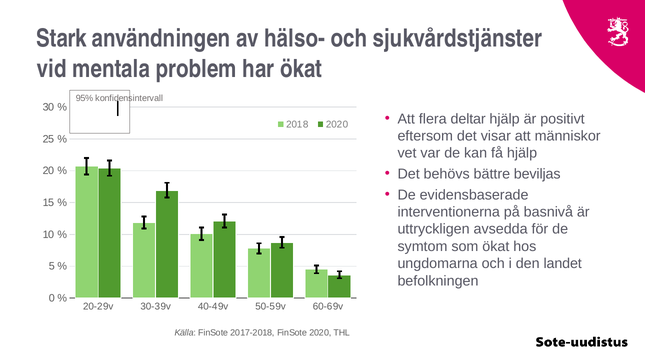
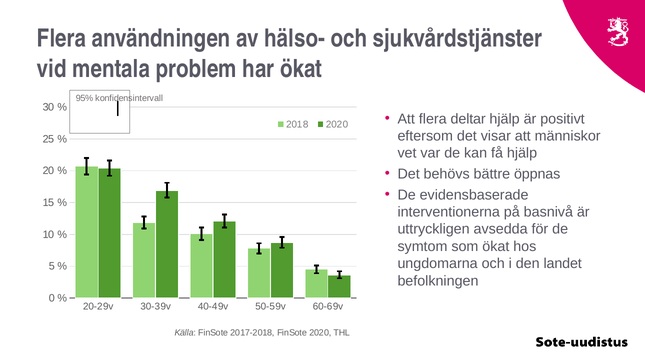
Stark: Stark -> Flera (62, 39)
beviljas: beviljas -> öppnas (537, 174)
